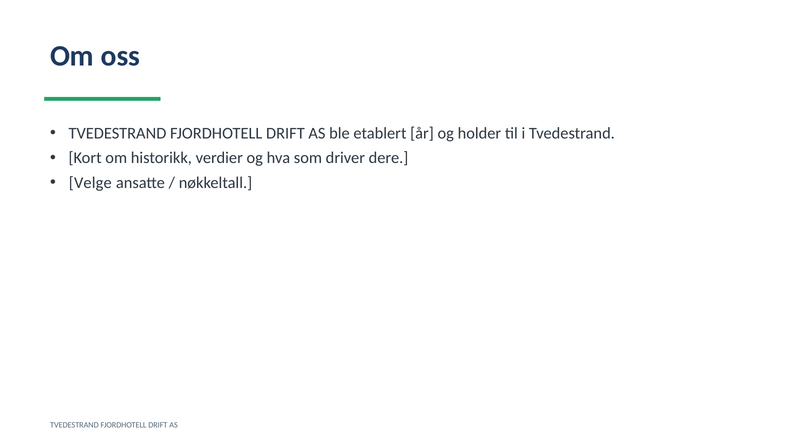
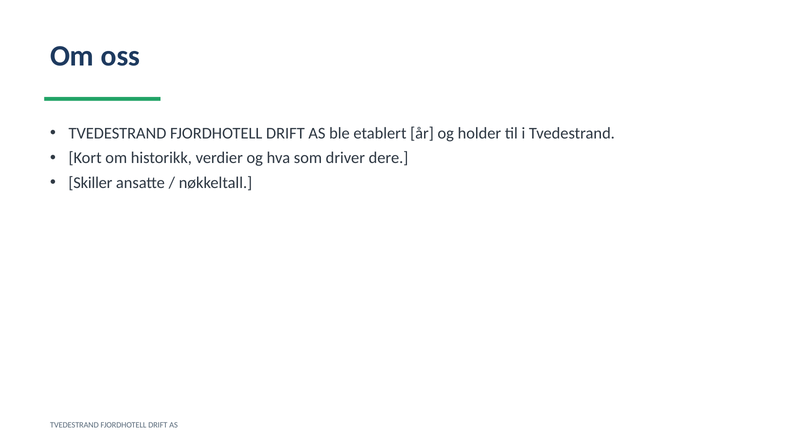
Velge: Velge -> Skiller (90, 183)
